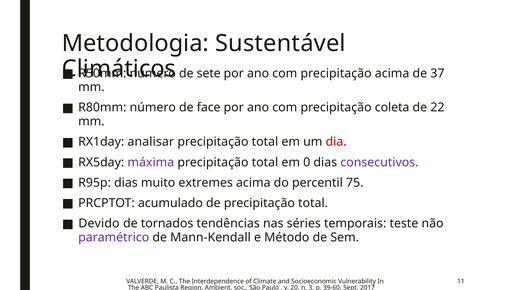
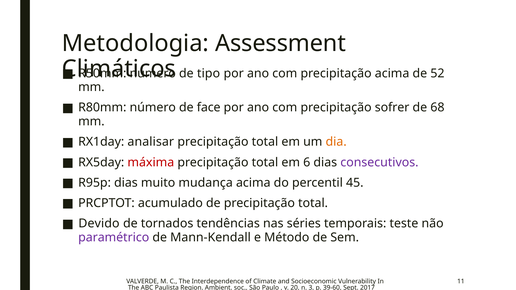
Sustentável: Sustentável -> Assessment (281, 43)
sete: sete -> tipo (209, 73)
37: 37 -> 52 (437, 73)
coleta: coleta -> sofrer (392, 108)
22: 22 -> 68 (437, 108)
dia colour: red -> orange (336, 142)
máxima colour: purple -> red (151, 162)
0: 0 -> 6 (307, 162)
extremes: extremes -> mudança (206, 183)
75: 75 -> 45 (355, 183)
